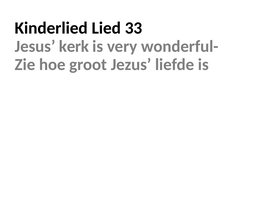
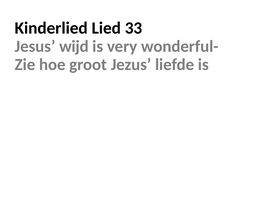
kerk: kerk -> wijd (74, 46)
